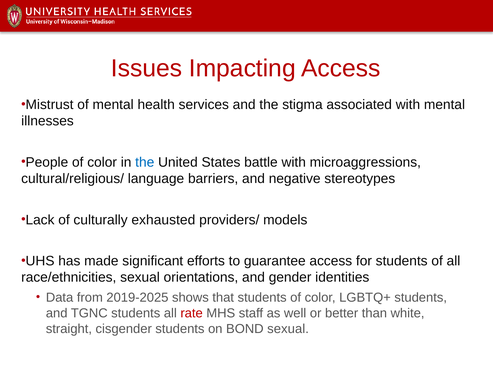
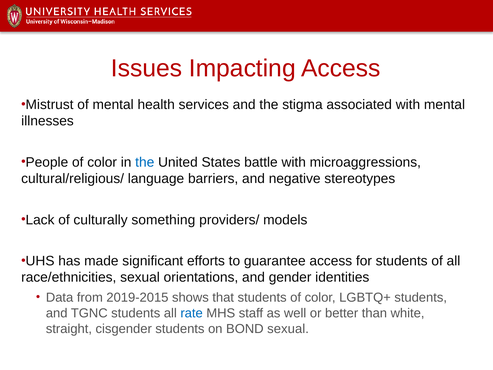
exhausted: exhausted -> something (163, 220)
2019-2025: 2019-2025 -> 2019-2015 (137, 297)
rate colour: red -> blue (192, 313)
